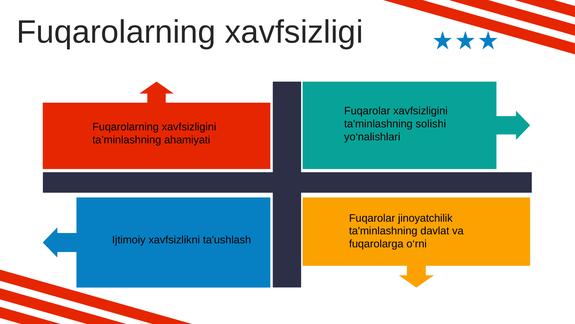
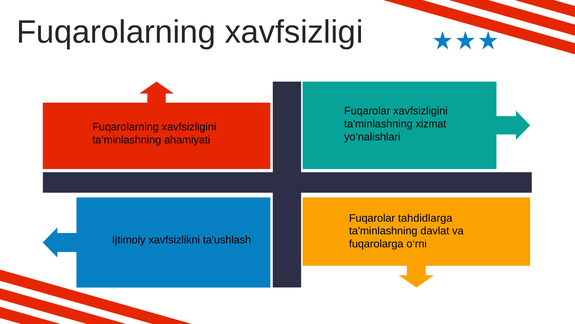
solishi: solishi -> xizmat (431, 124)
jinoyatchilik: jinoyatchilik -> tahdidlarga (425, 218)
